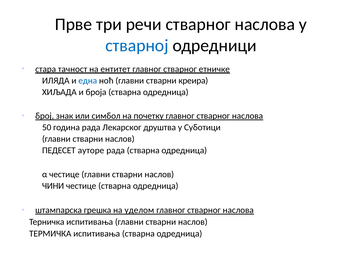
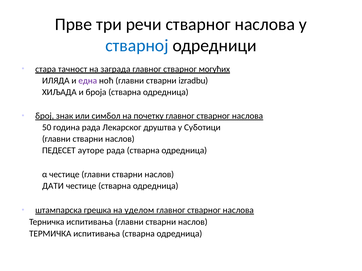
ентитет: ентитет -> заграда (115, 69)
етничке: етничке -> могућих (214, 69)
една colour: blue -> purple (88, 81)
креира: креира -> izradbu (193, 81)
ЧИНИ: ЧИНИ -> ДАТИ (53, 186)
